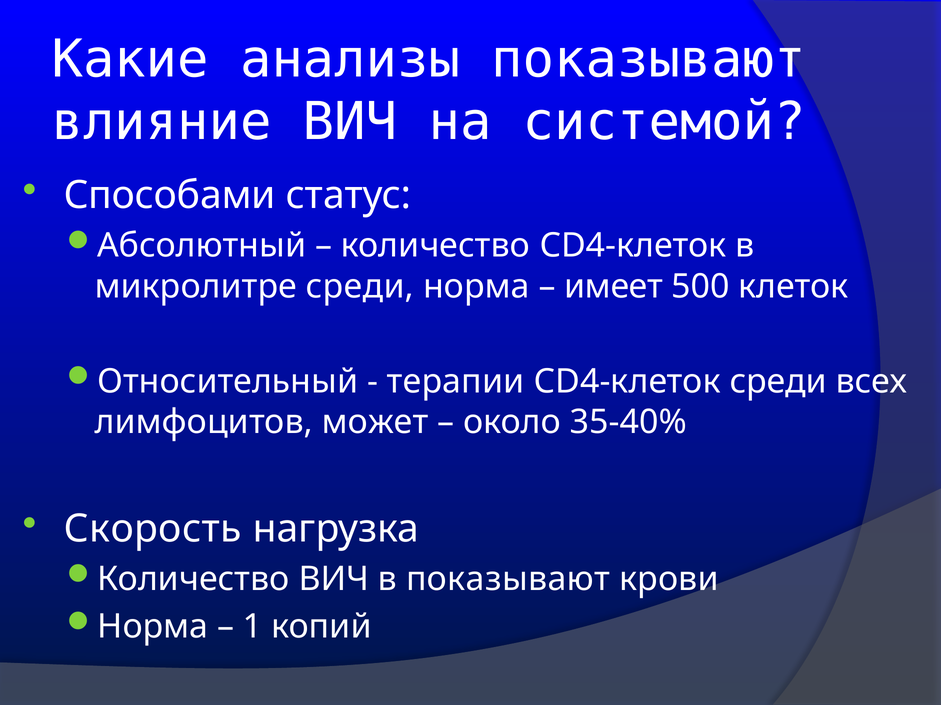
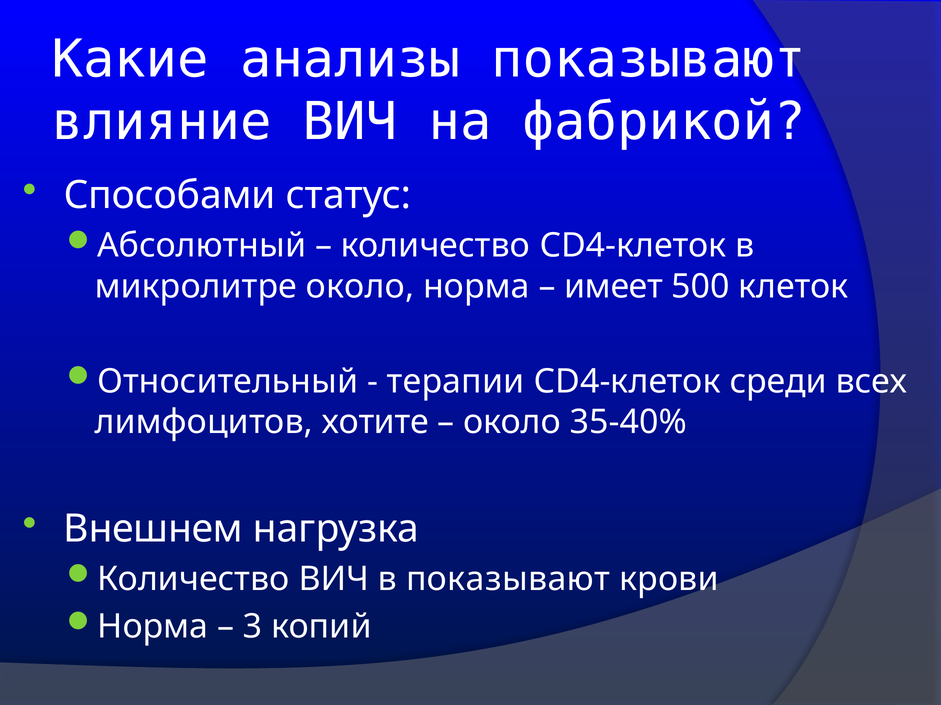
системой: системой -> фабрикой (664, 122)
микролитре среди: среди -> около (360, 287)
может: может -> хотите (375, 423)
Скорость: Скорость -> Внешнем (153, 530)
1: 1 -> 3 (253, 627)
